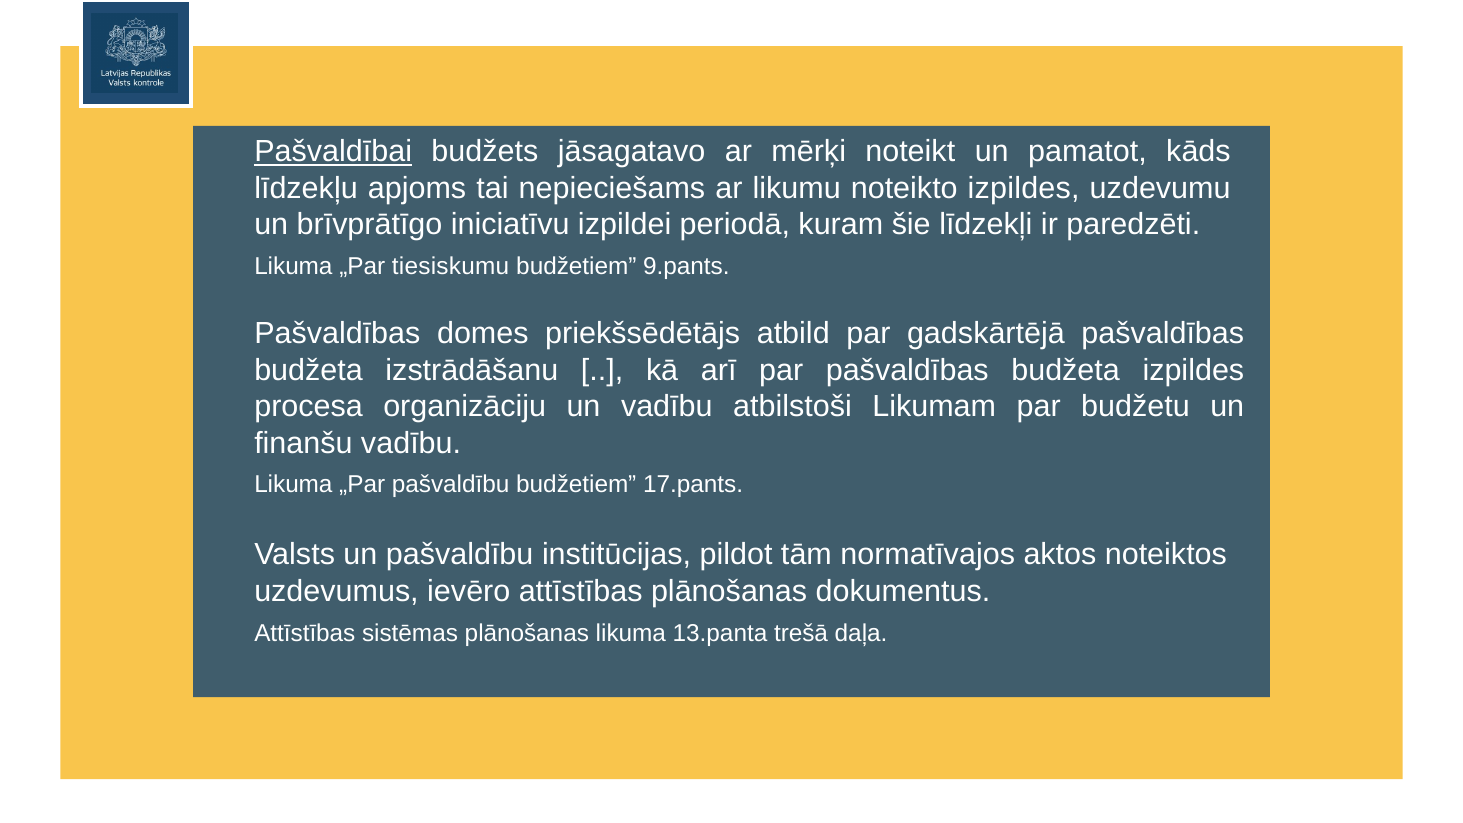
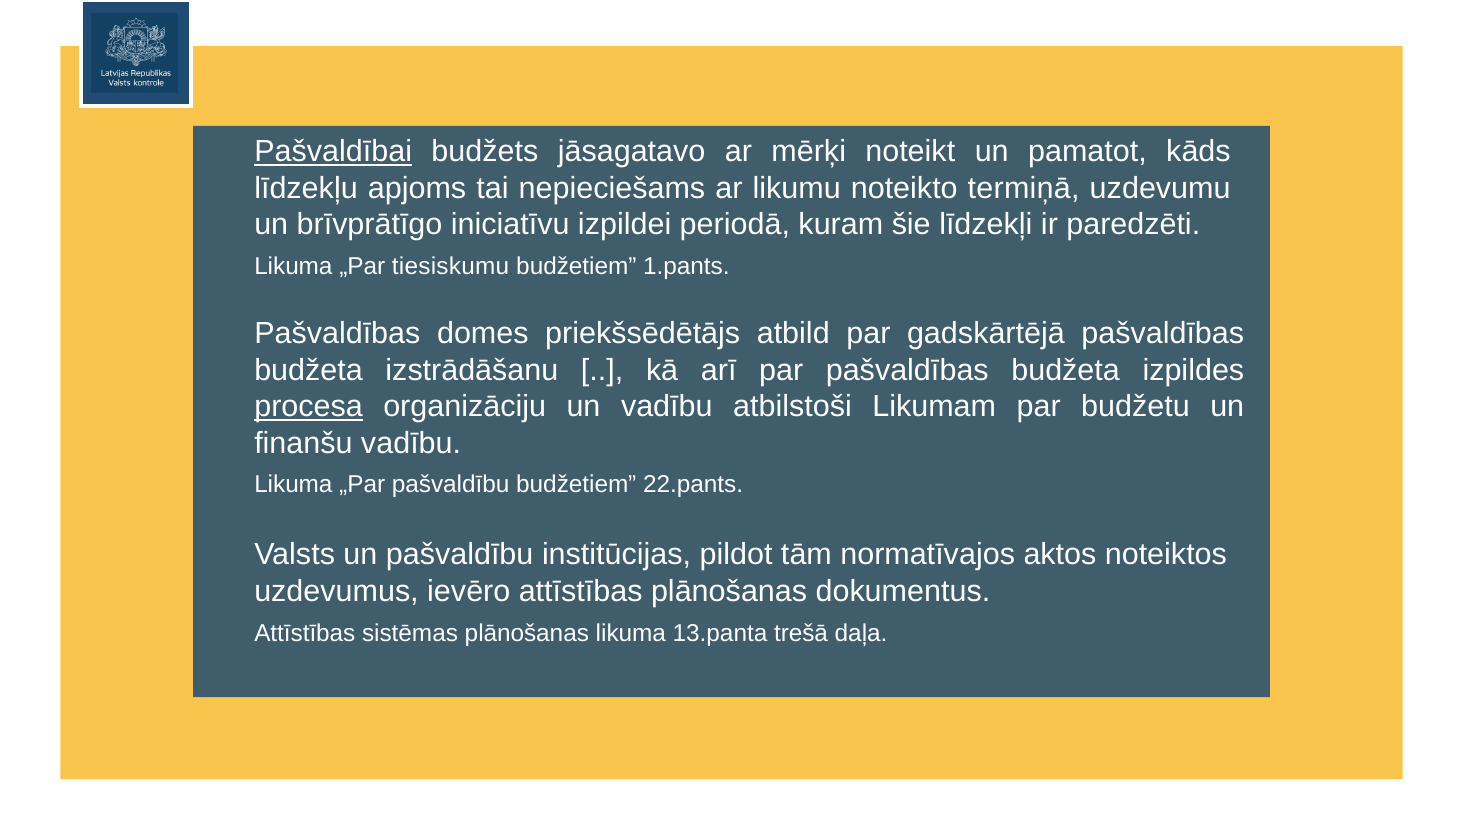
noteikto izpildes: izpildes -> termiņā (1024, 188)
9.pants: 9.pants -> 1.pants (686, 267)
procesa underline: none -> present (309, 407)
17.pants: 17.pants -> 22.pants (693, 485)
